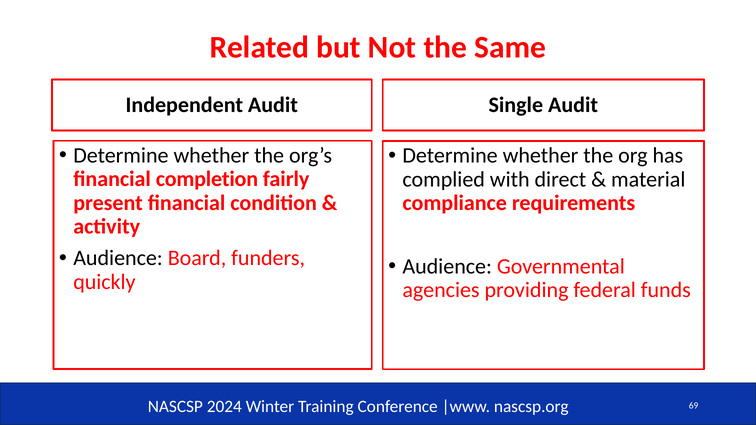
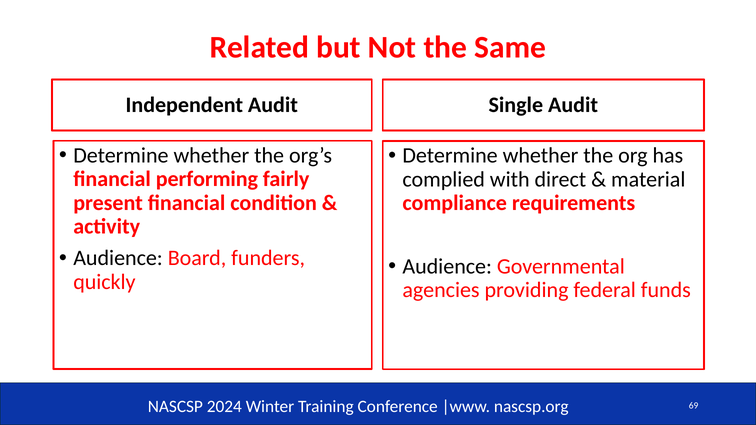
completion: completion -> performing (207, 179)
